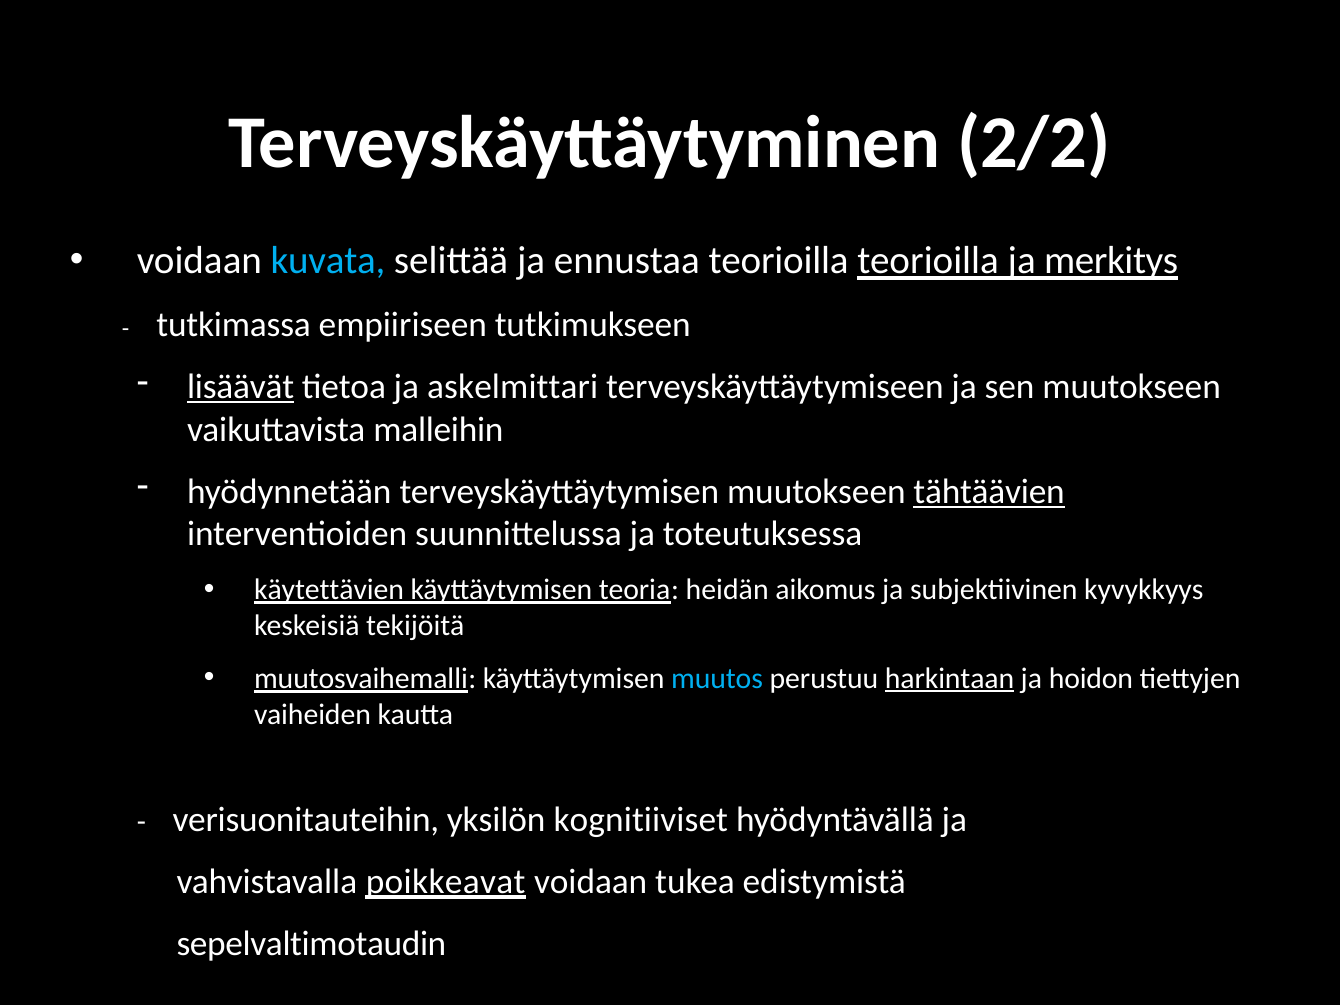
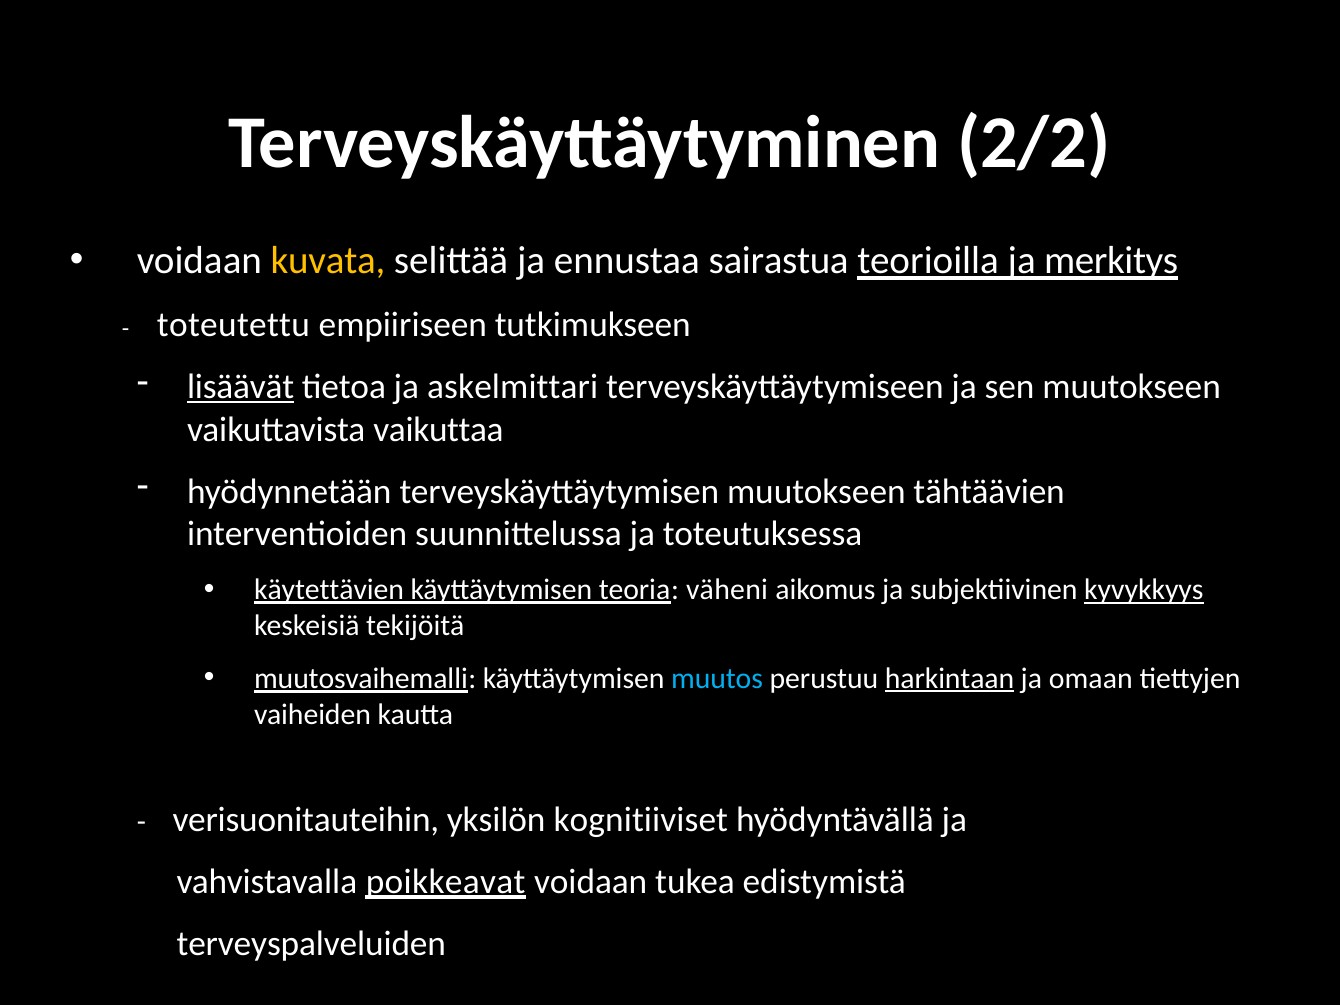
kuvata colour: light blue -> yellow (328, 261)
ennustaa teorioilla: teorioilla -> sairastua (779, 261)
tutkimassa: tutkimassa -> toteutettu (233, 325)
malleihin: malleihin -> vaikuttaa (439, 430)
tähtäävien underline: present -> none (989, 492)
heidän: heidän -> väheni (727, 590)
kyvykkyys underline: none -> present (1144, 590)
hoidon: hoidon -> omaan (1091, 679)
sepelvaltimotaudin: sepelvaltimotaudin -> terveyspalveluiden (311, 944)
